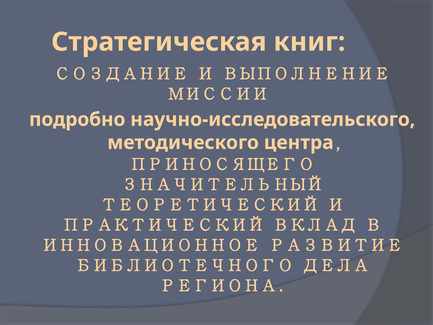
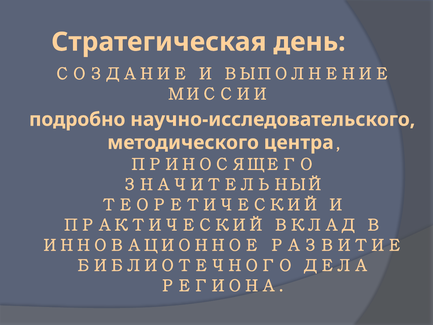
книг: книг -> день (310, 42)
